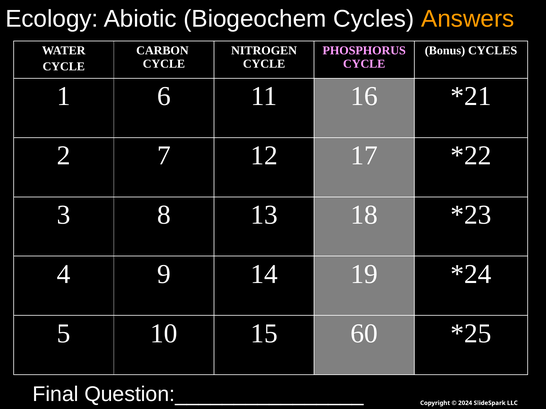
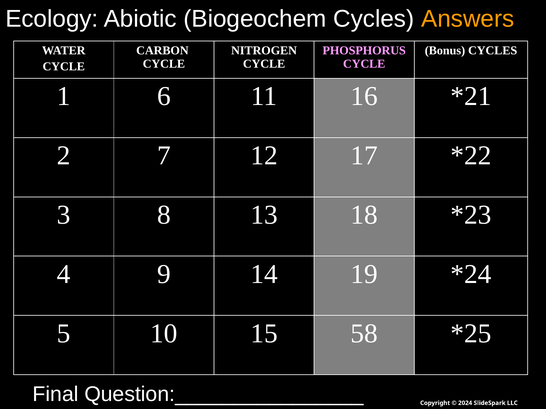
60: 60 -> 58 (364, 334)
